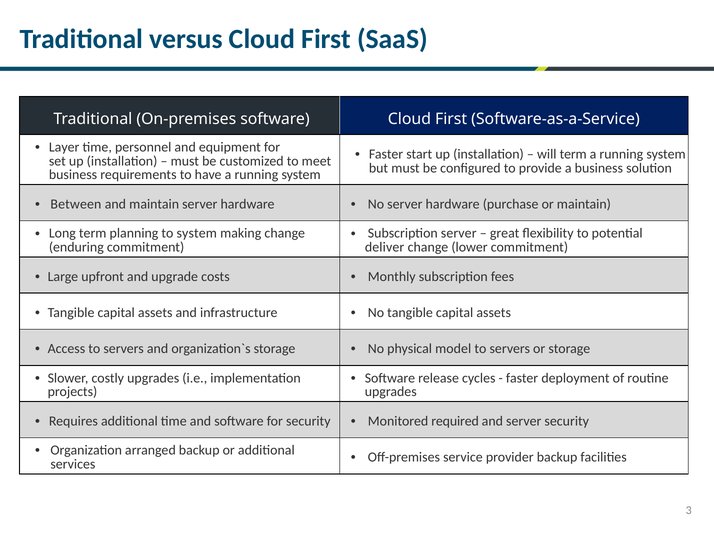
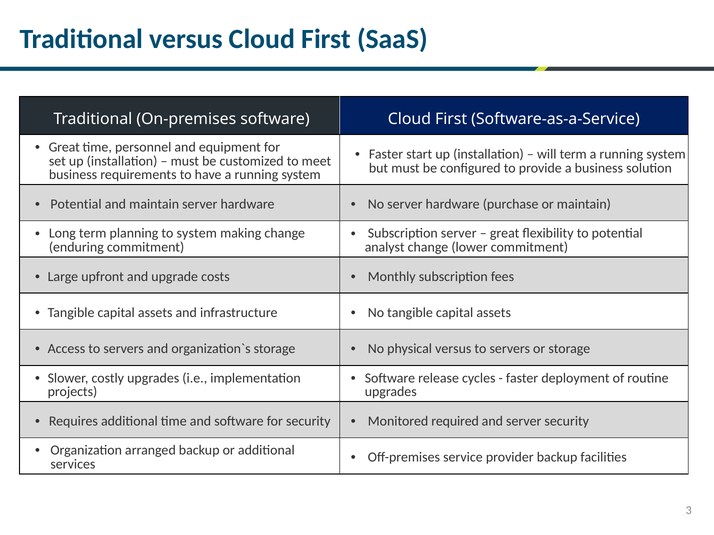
Layer: Layer -> Great (64, 147)
Between: Between -> Potential (76, 204)
deliver: deliver -> analyst (385, 247)
physical model: model -> versus (453, 349)
